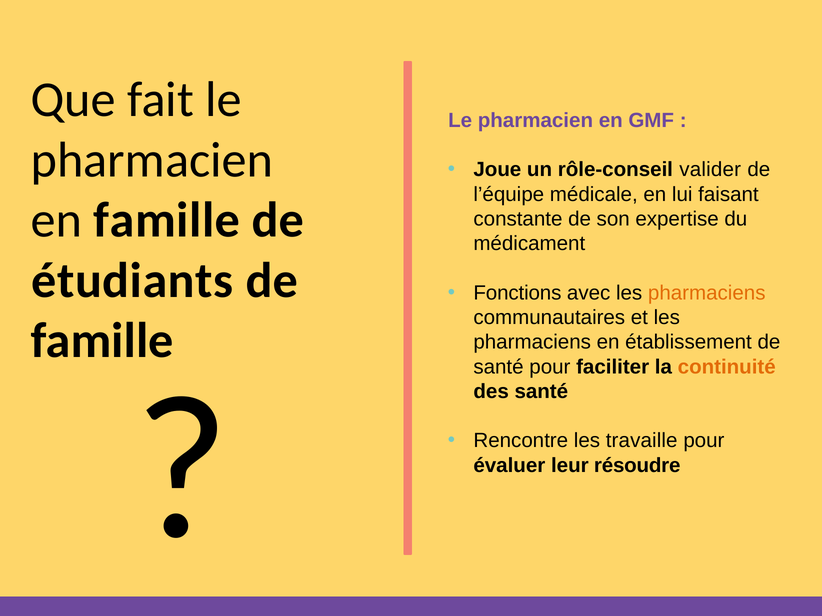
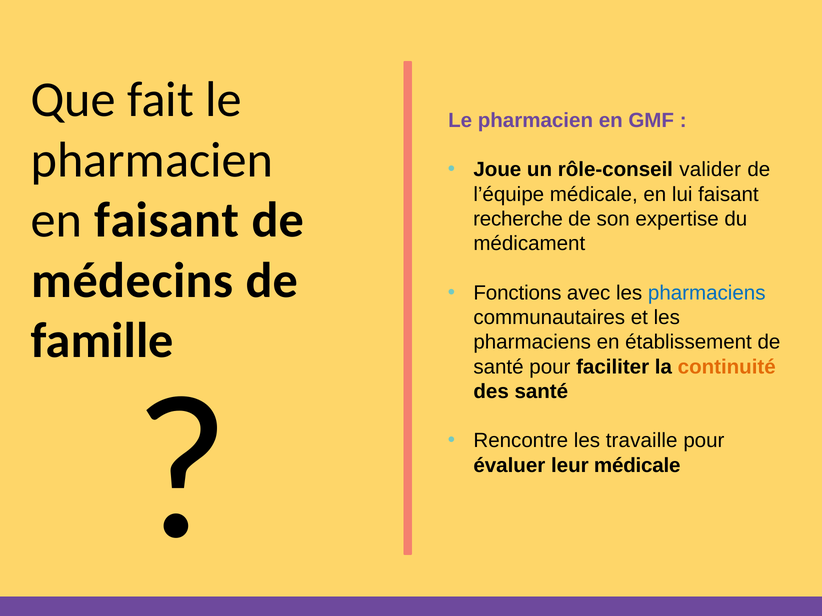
en famille: famille -> faisant (167, 220)
constante: constante -> recherche (518, 219)
étudiants: étudiants -> médecins (132, 281)
pharmaciens colour: orange -> blue (707, 293)
leur résoudre: résoudre -> médicale (637, 466)
